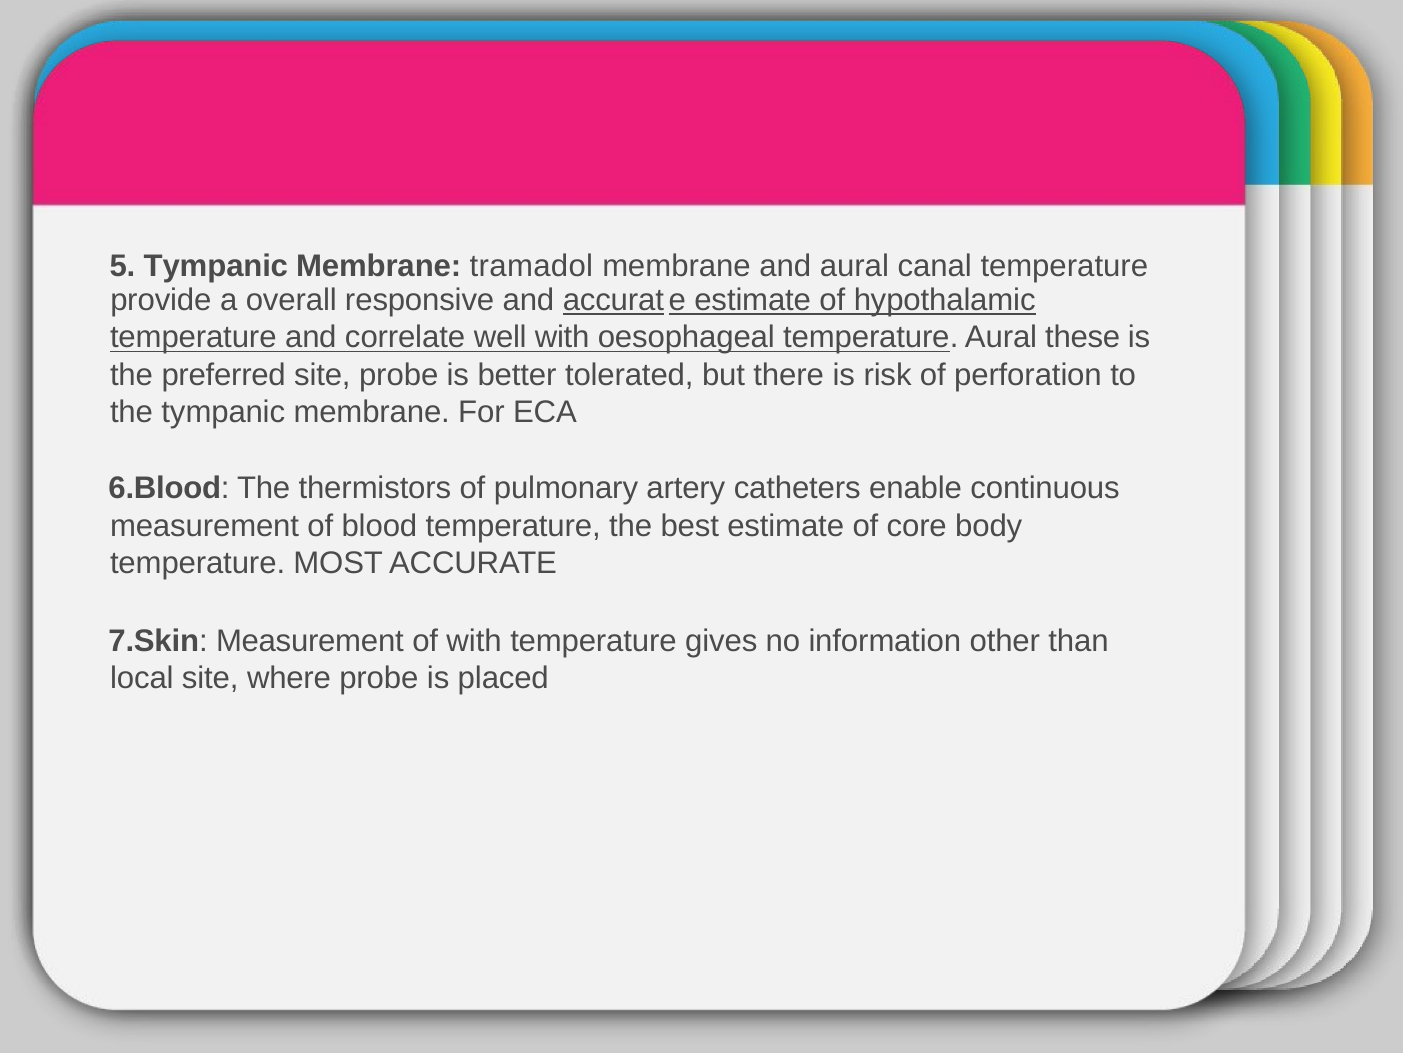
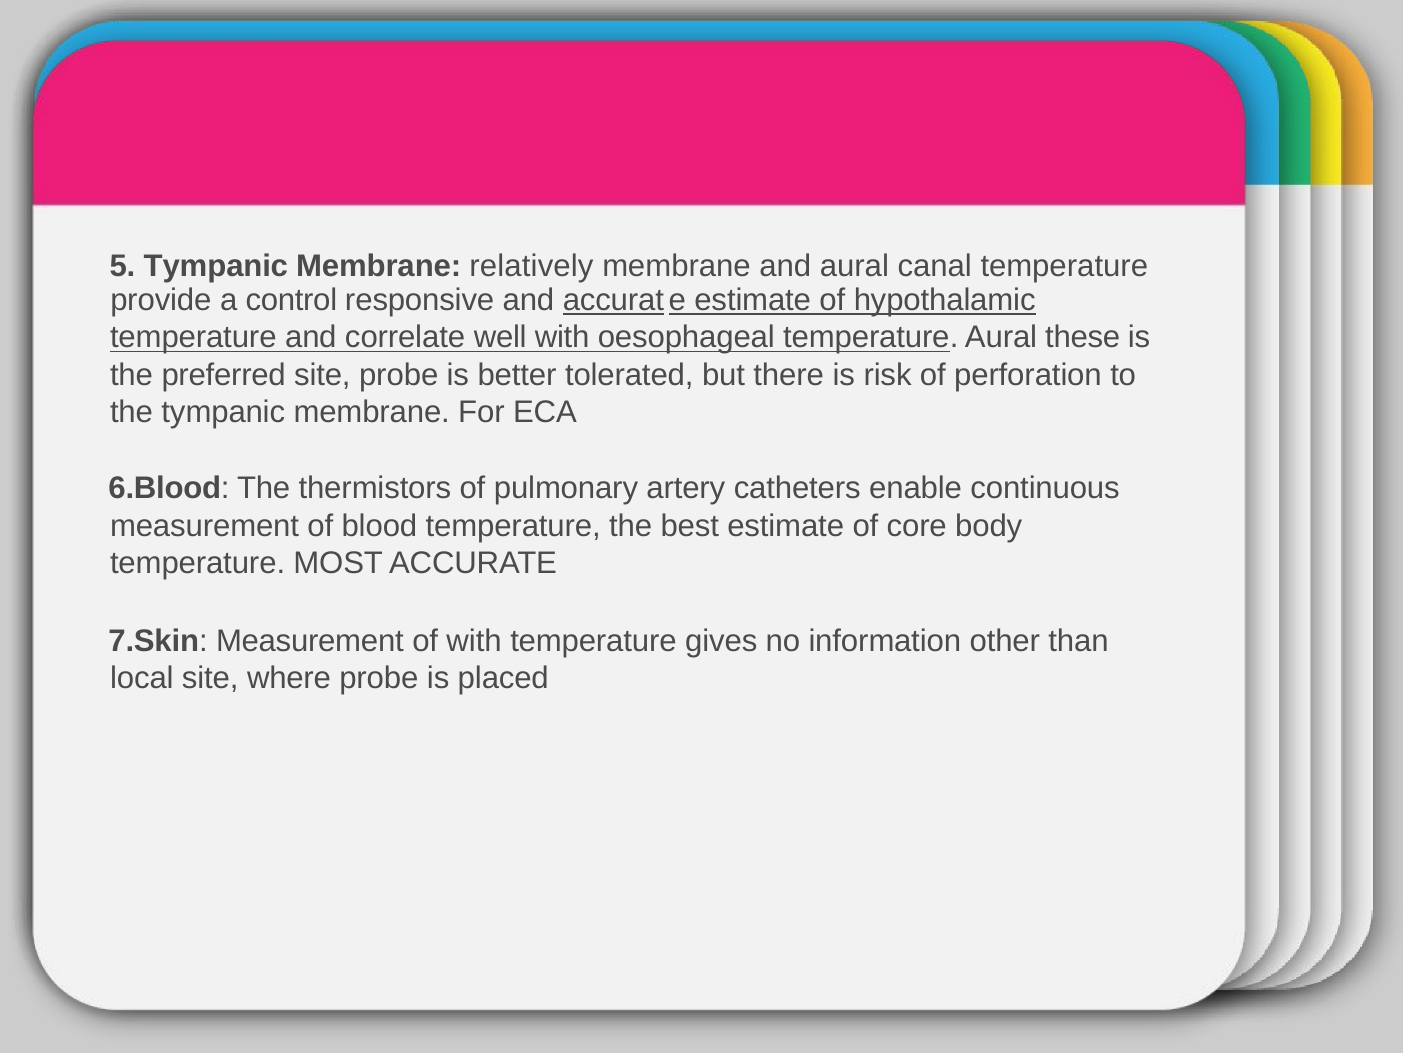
tramadol: tramadol -> relatively (532, 266)
overall: overall -> control (291, 300)
